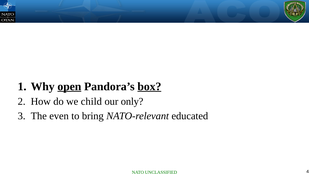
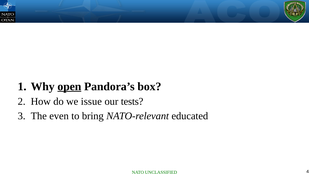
box underline: present -> none (149, 86)
child: child -> issue (91, 101)
only: only -> tests (132, 101)
